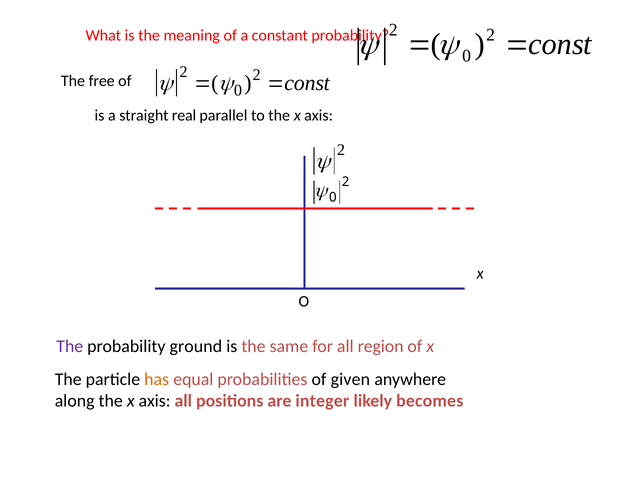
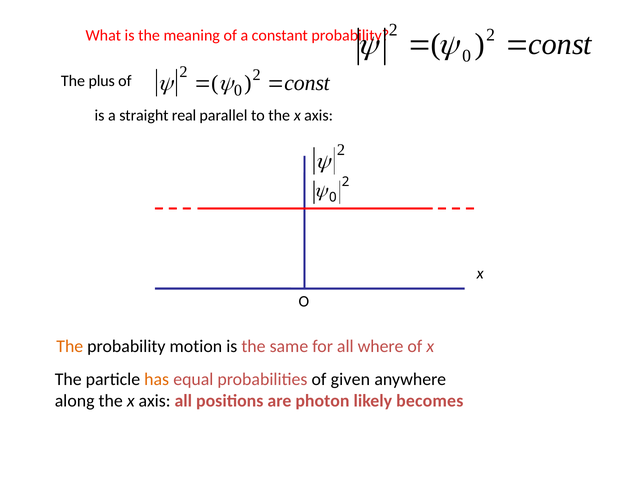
free: free -> plus (102, 81)
The colour: purple -> orange (70, 346)
ground: ground -> motion (196, 346)
region: region -> where (381, 346)
integer: integer -> photon (322, 401)
